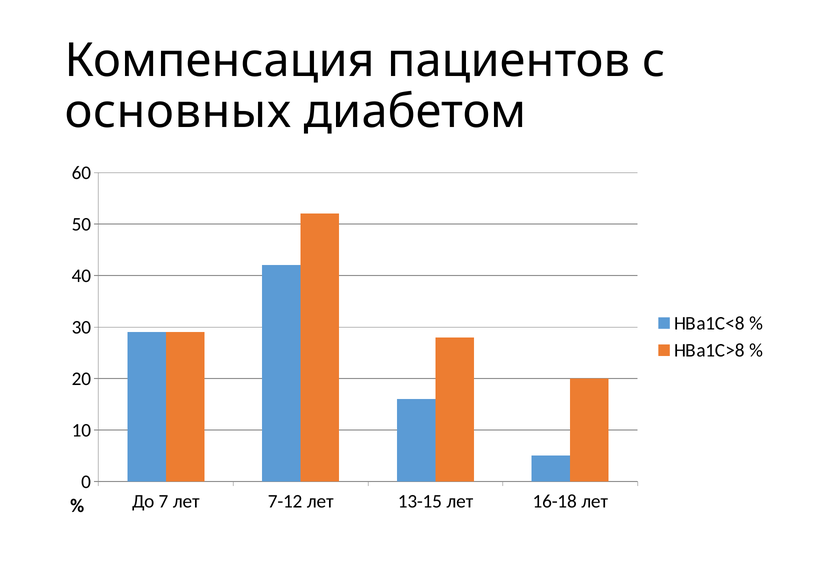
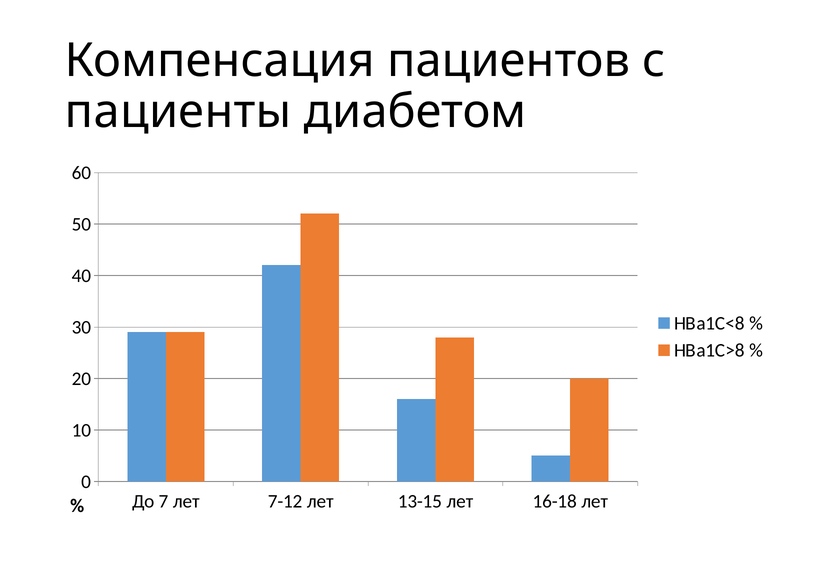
основных: основных -> пациенты (178, 111)
